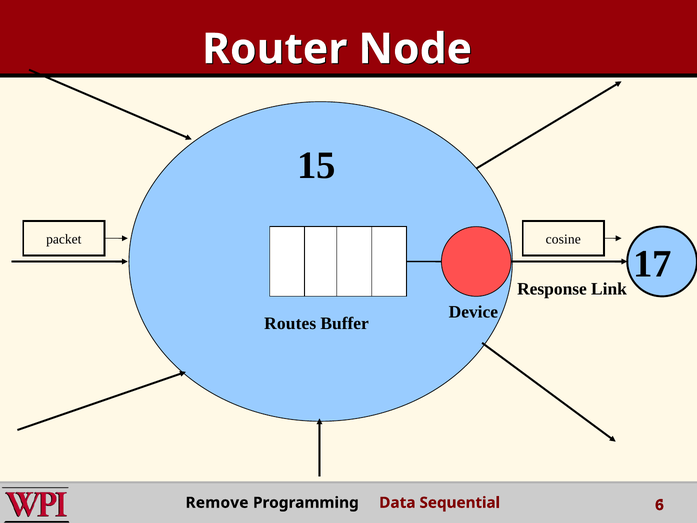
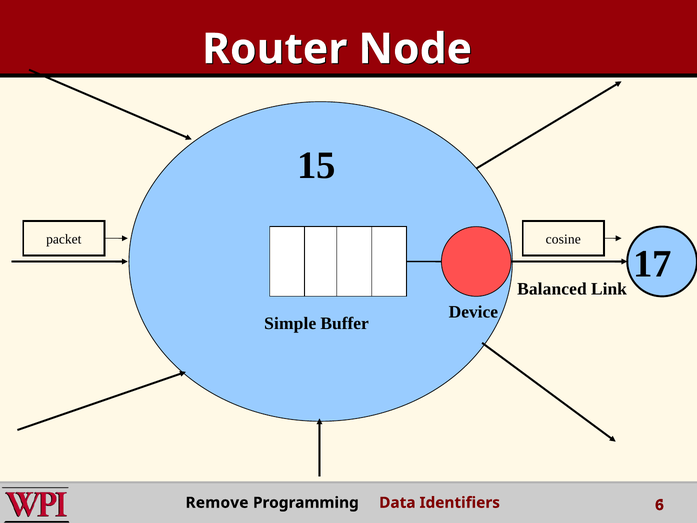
Response: Response -> Balanced (552, 289)
Routes: Routes -> Simple (290, 324)
Sequential: Sequential -> Identifiers (460, 502)
